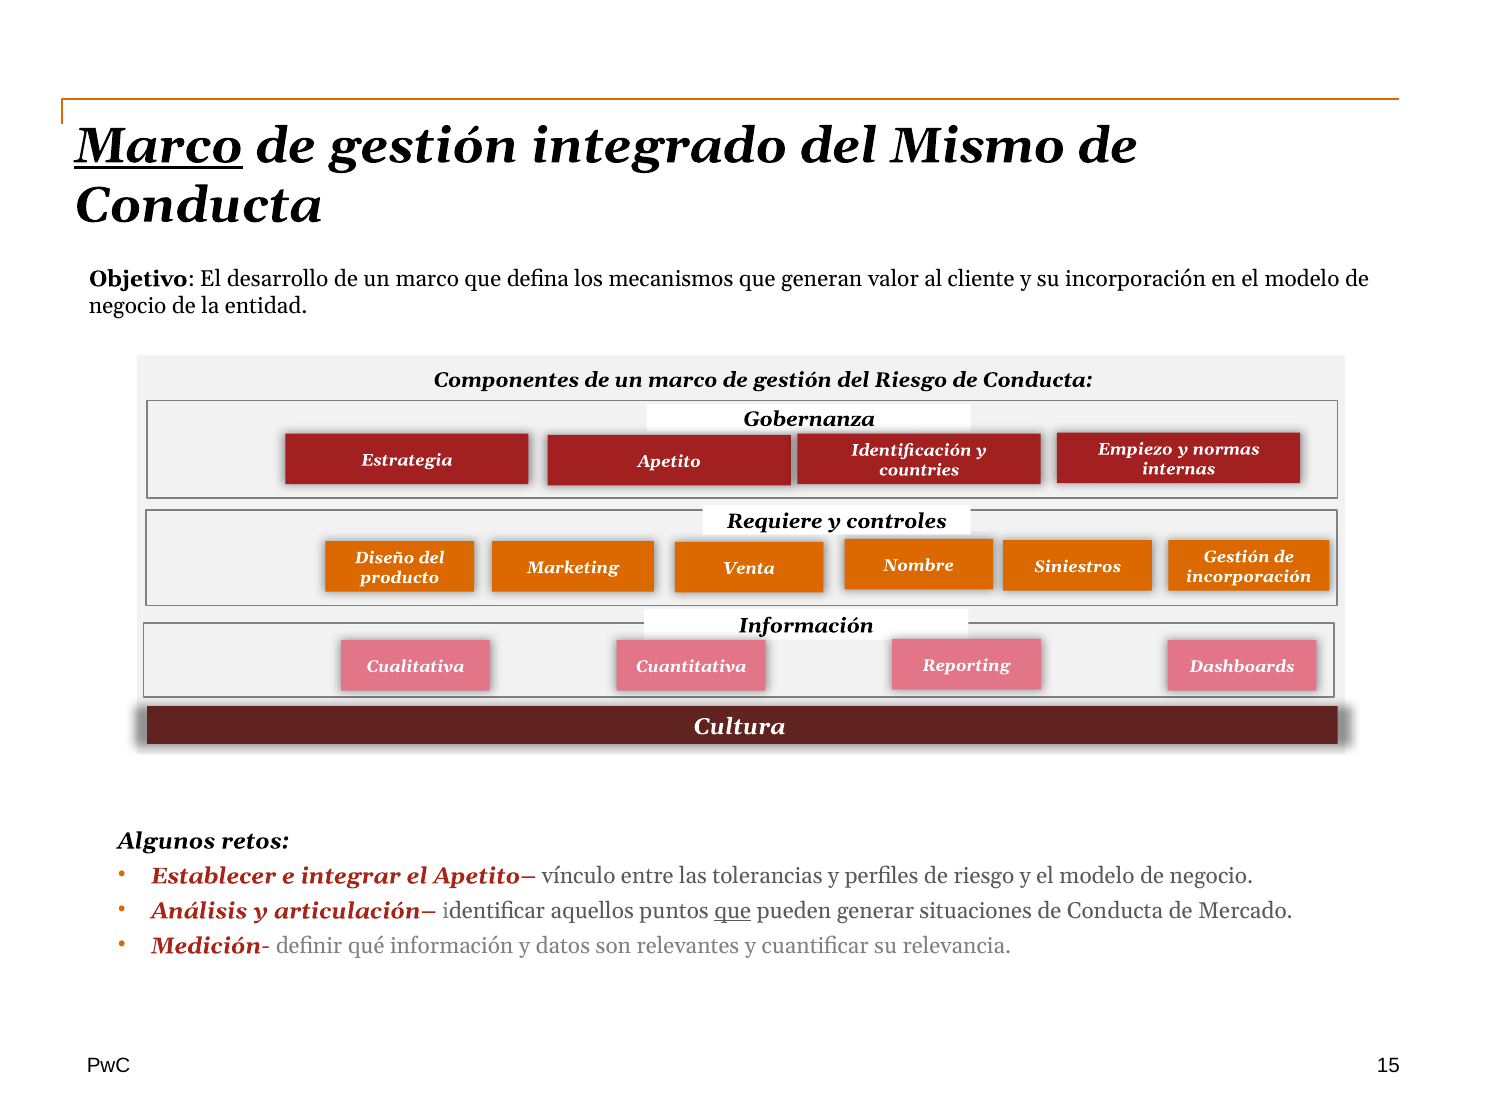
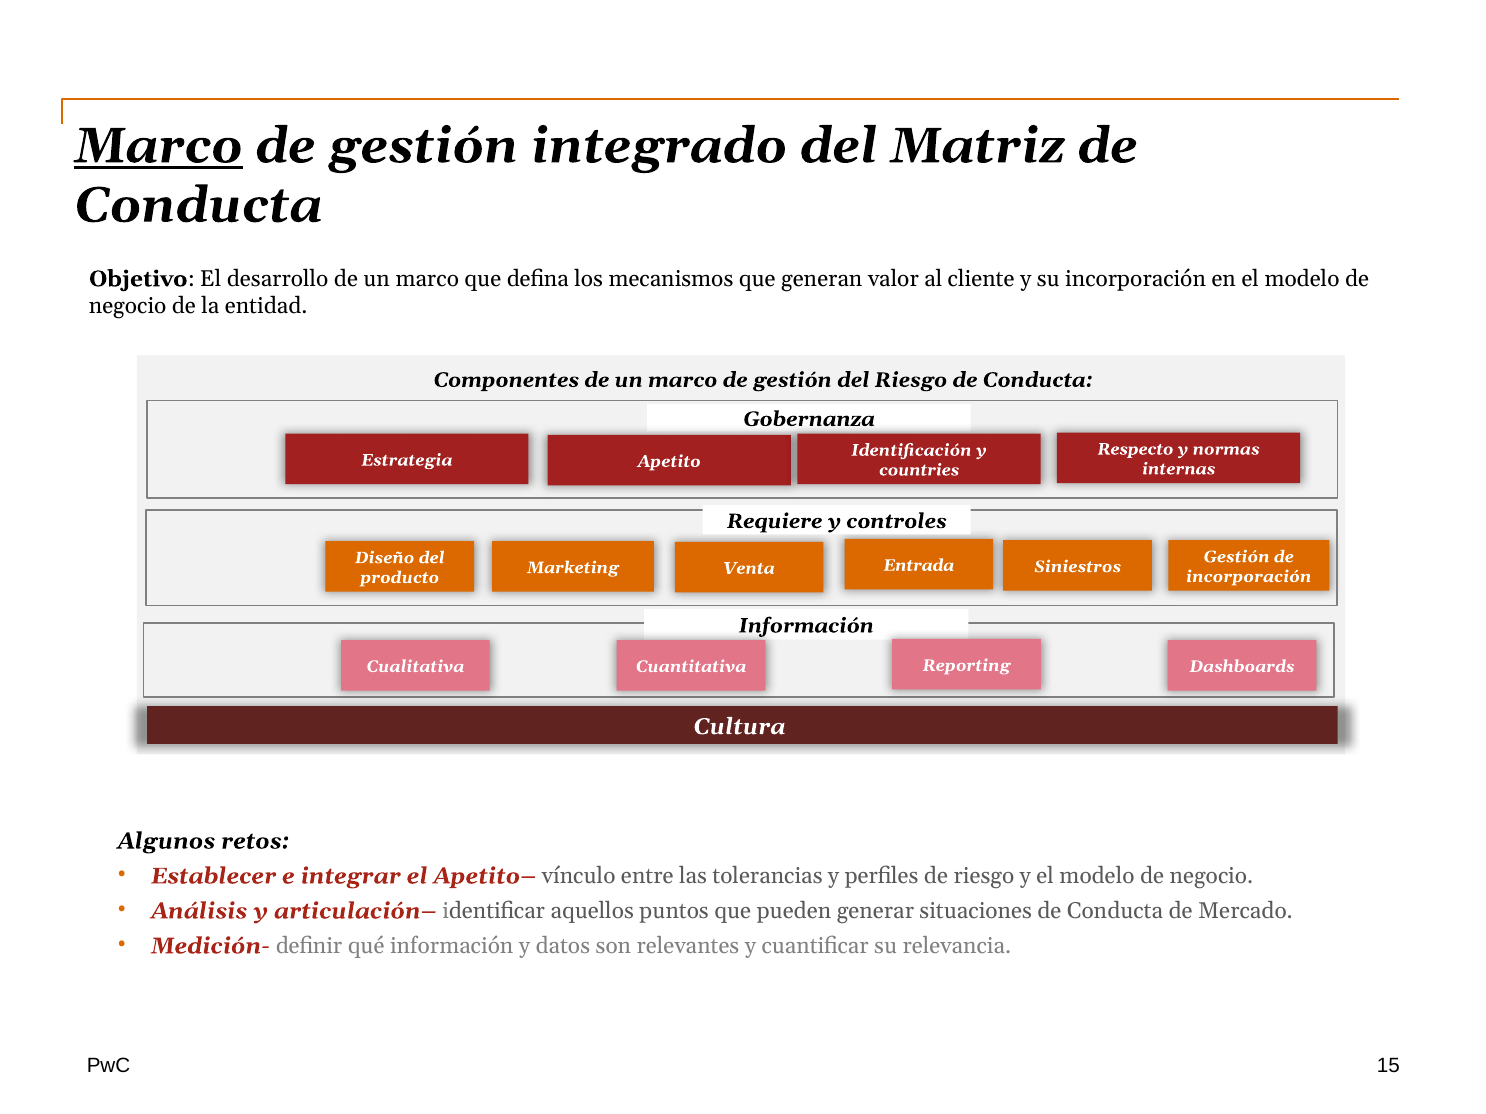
Mismo: Mismo -> Matriz (977, 146)
Empiezo: Empiezo -> Respecto (1135, 449)
Nombre: Nombre -> Entrada (919, 566)
que underline: present -> none (733, 911)
